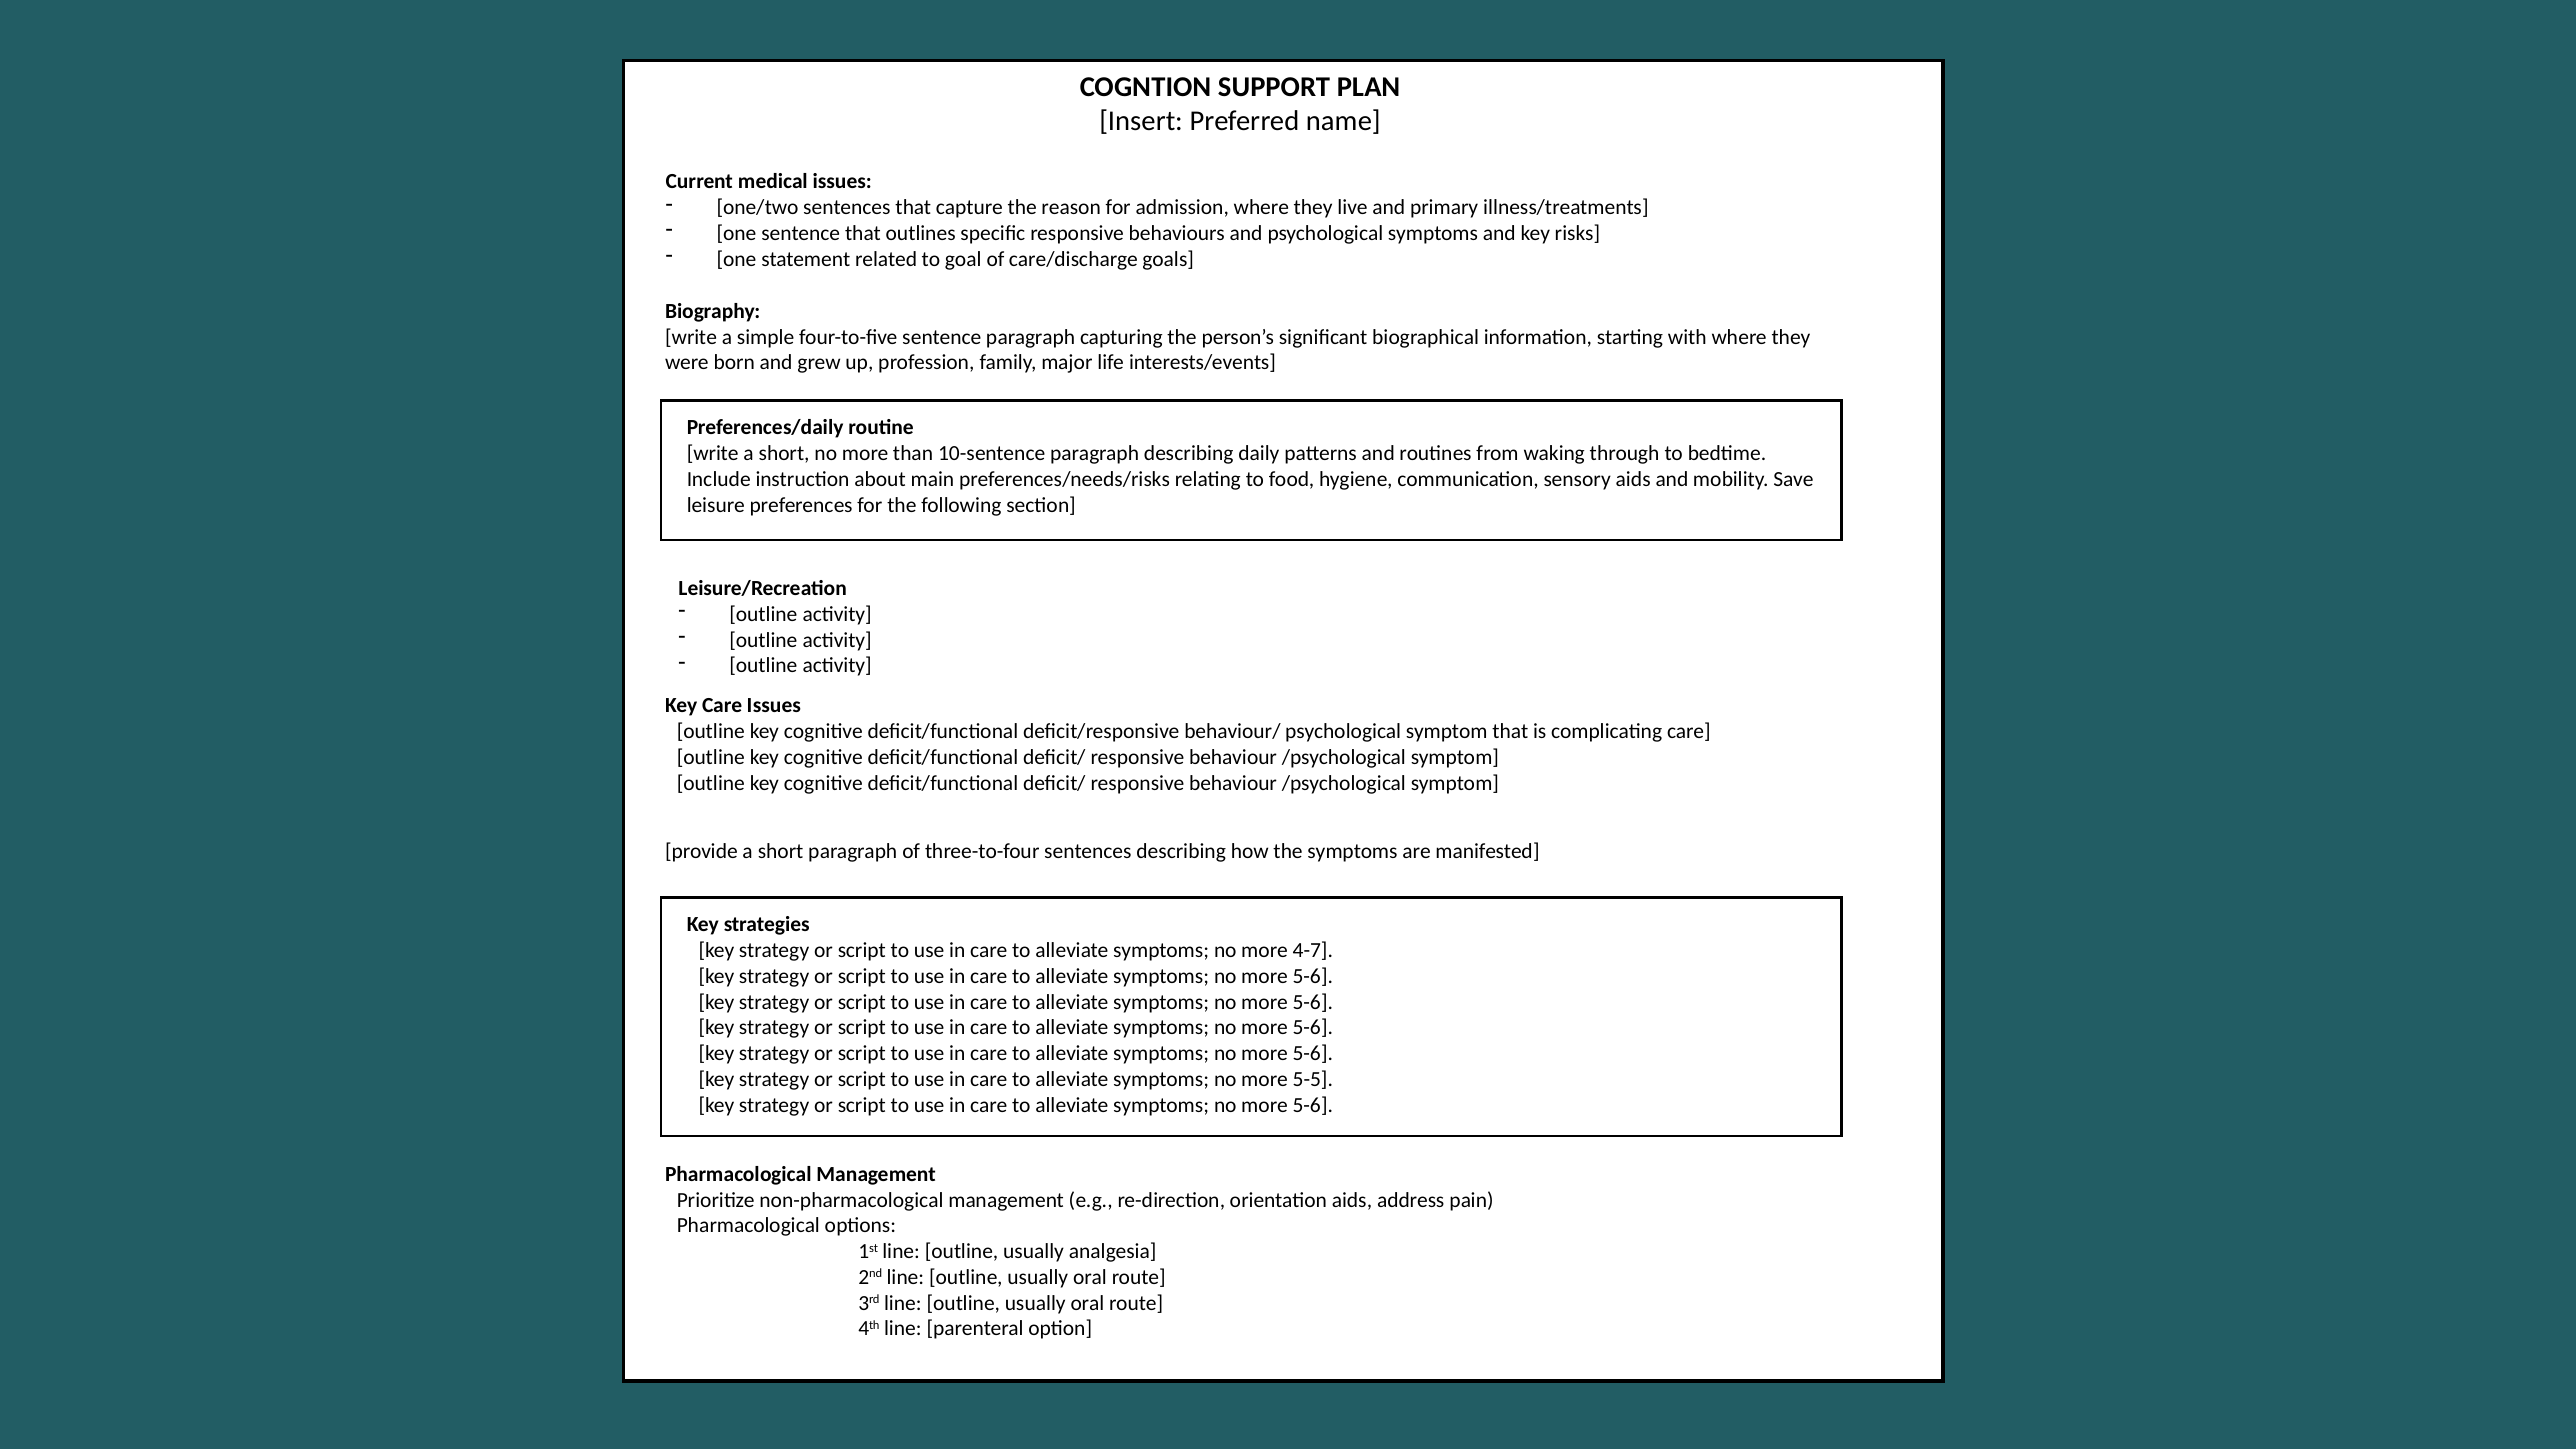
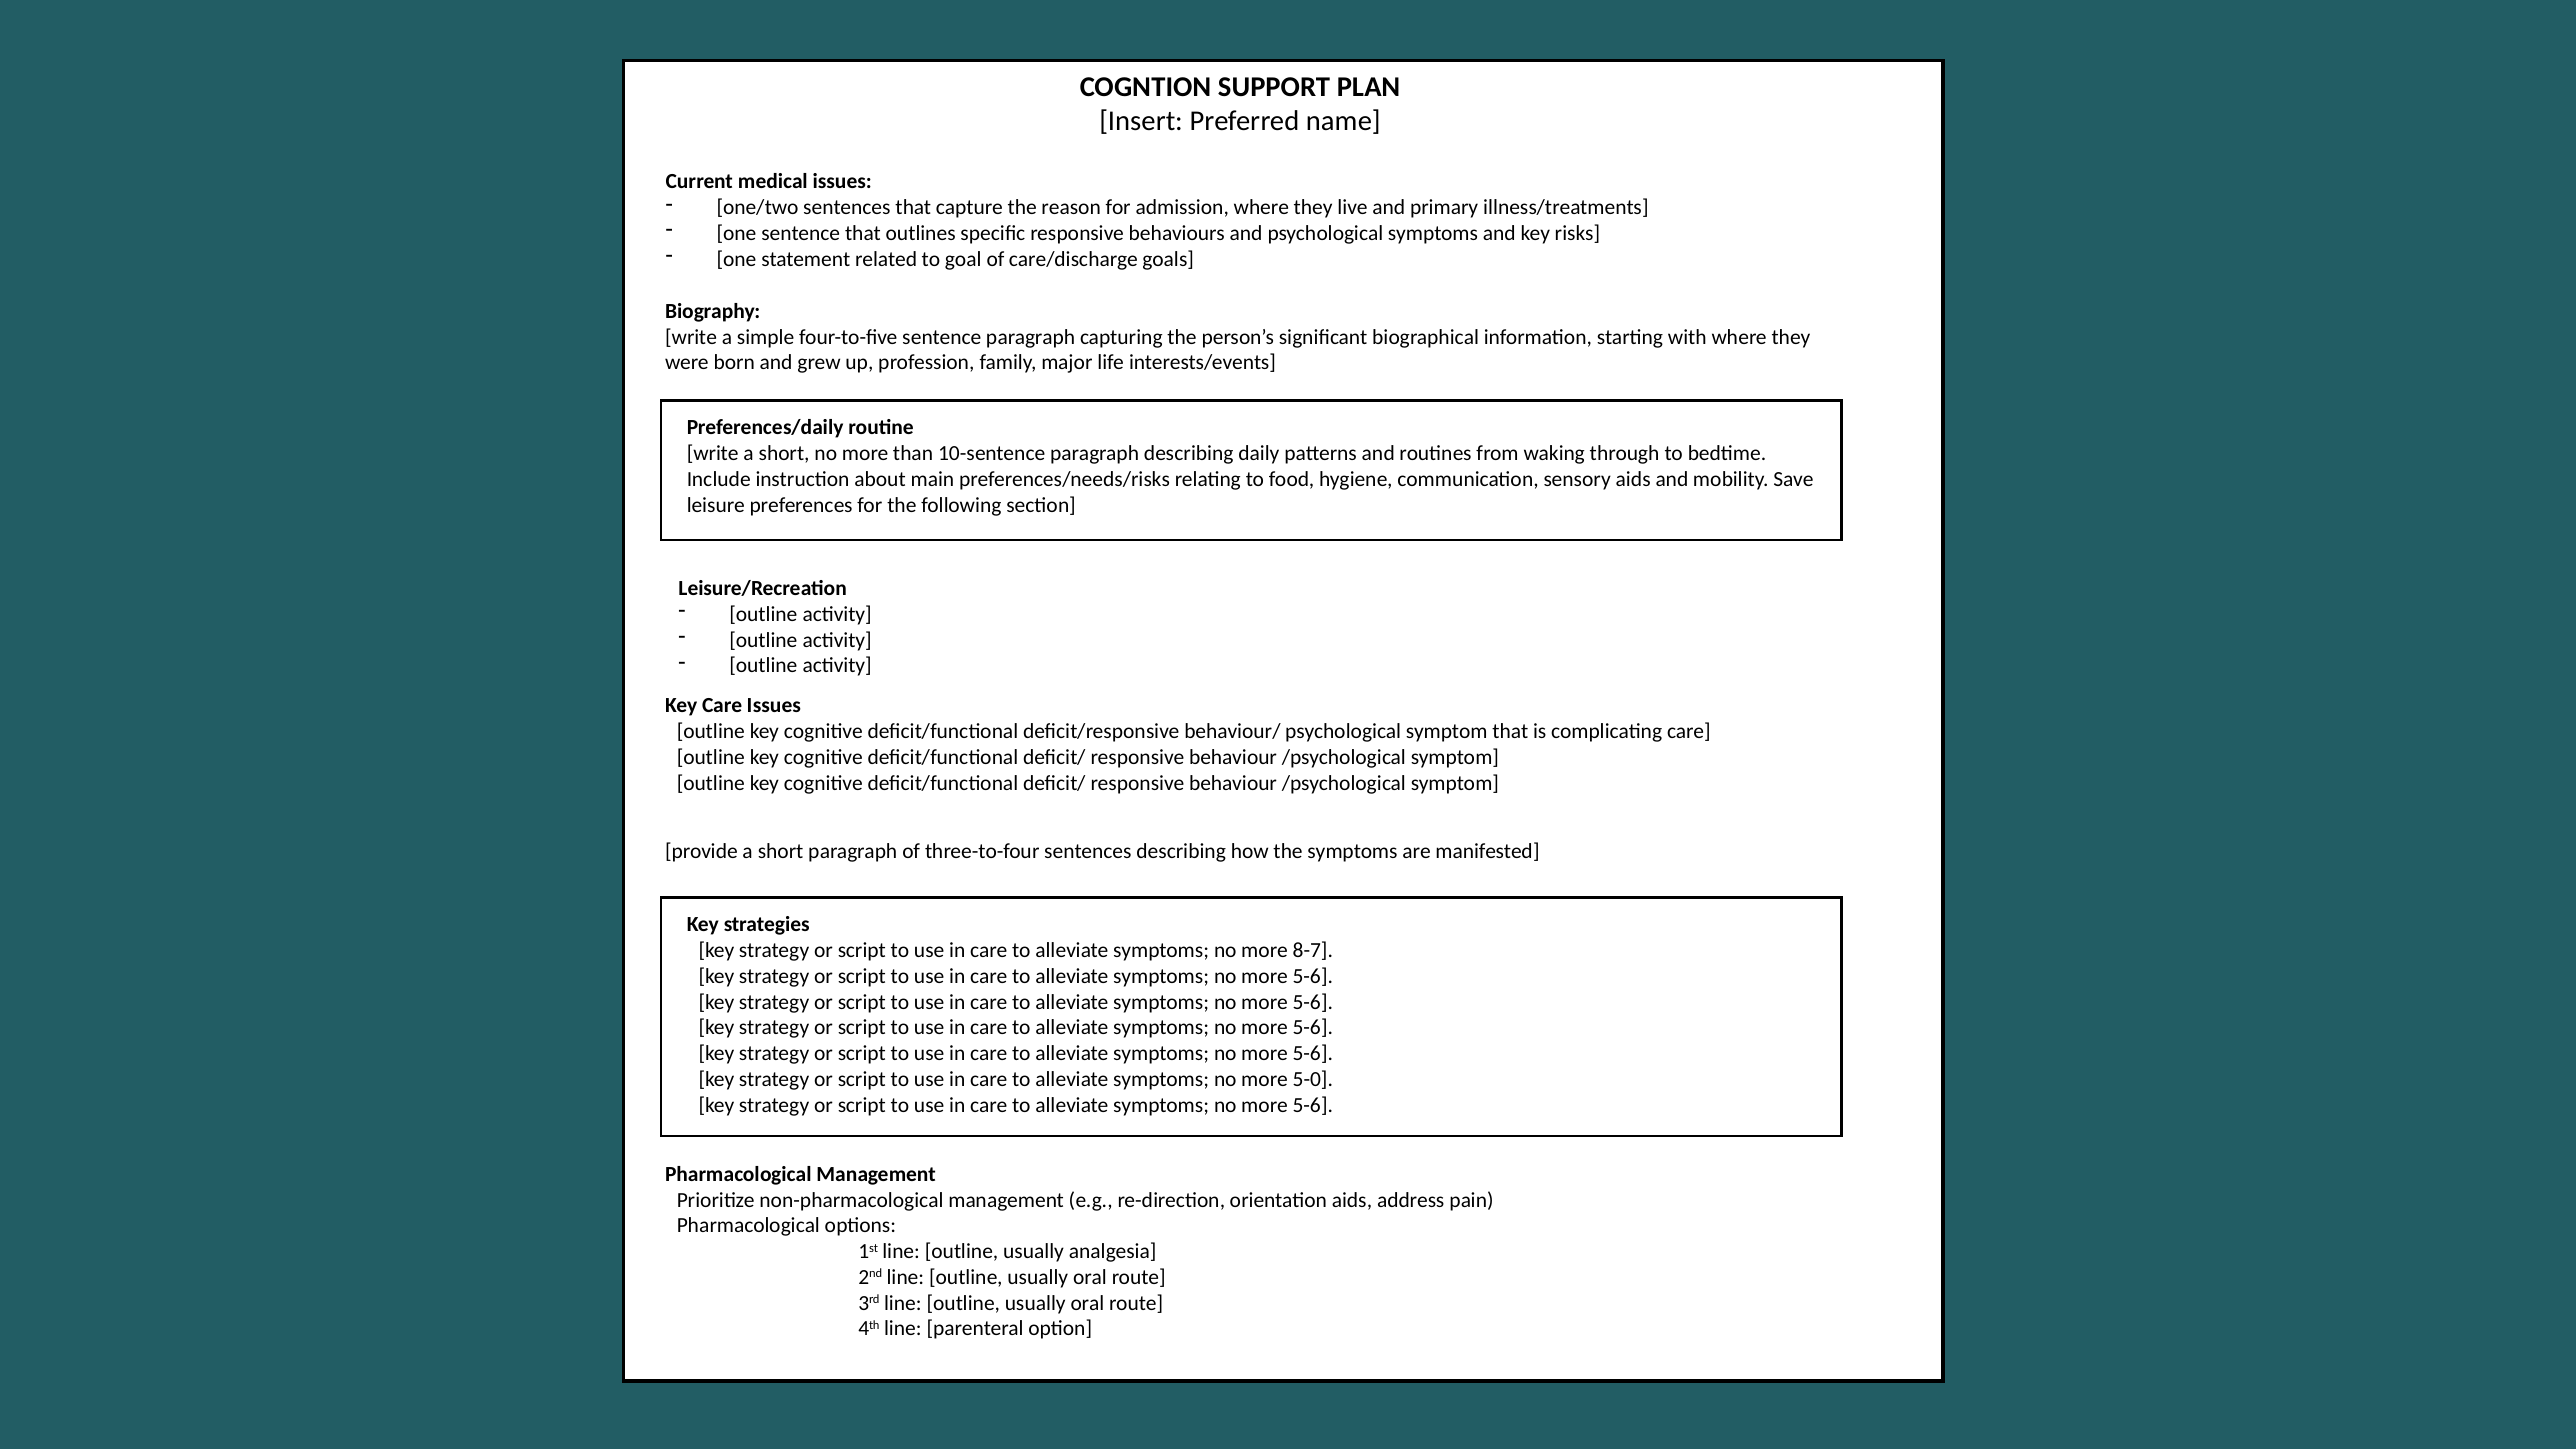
4-7: 4-7 -> 8-7 (1313, 950)
5-5: 5-5 -> 5-0 (1313, 1079)
